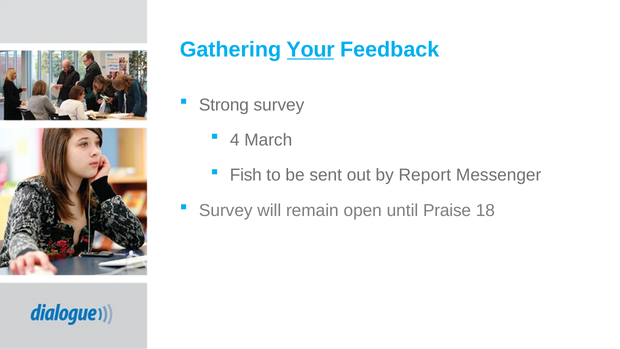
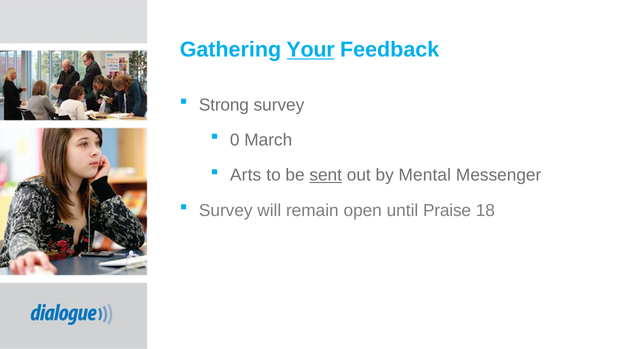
4: 4 -> 0 (235, 140)
Fish: Fish -> Arts (246, 175)
sent underline: none -> present (326, 175)
Report: Report -> Mental (425, 175)
